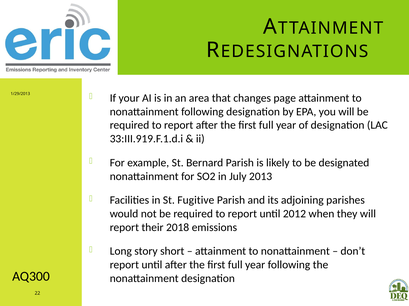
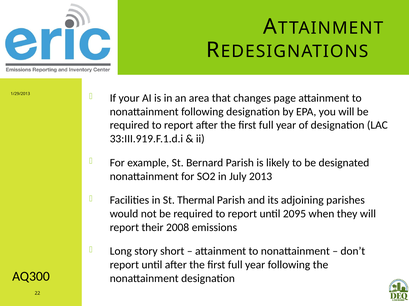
Fugitive: Fugitive -> Thermal (196, 201)
2012: 2012 -> 2095 (294, 214)
2018: 2018 -> 2008 (178, 228)
